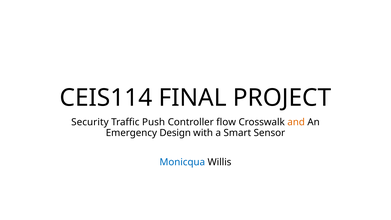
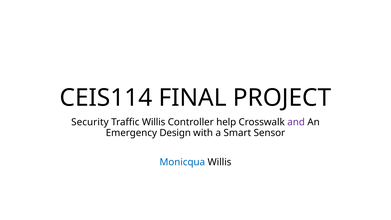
Traffic Push: Push -> Willis (154, 122)
flow: flow -> help (226, 122)
and colour: orange -> purple (296, 122)
